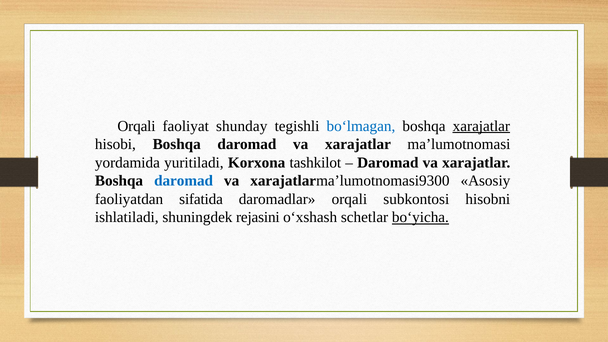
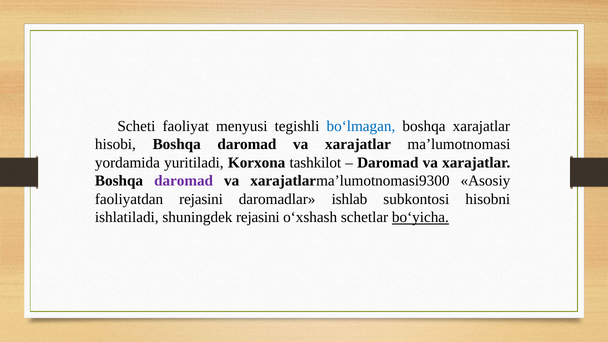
Orqali: Orqali -> Scheti (136, 126)
shunday: shunday -> menyusi (242, 126)
xarajatlar underline: present -> none (481, 126)
daromad colour: blue -> purple (184, 181)
faoliyatdan sifatida: sifatida -> rejasini (201, 199)
daromadlar orqali: orqali -> ishlab (349, 199)
